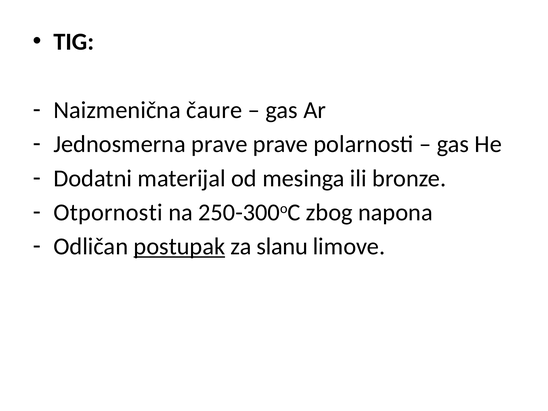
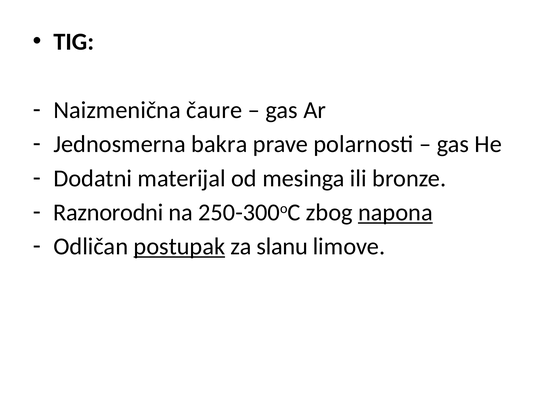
Jednosmerna prave: prave -> bakra (219, 144)
Otpornosti: Otpornosti -> Raznorodni (108, 212)
napona underline: none -> present (395, 212)
